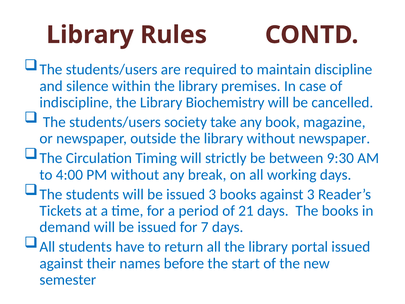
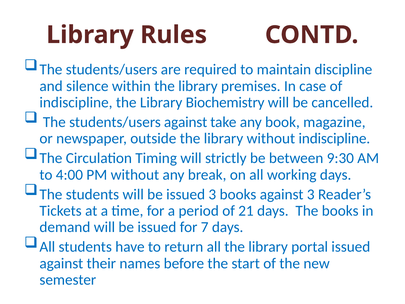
students/users society: society -> against (186, 122)
without newspaper: newspaper -> indiscipline (334, 139)
